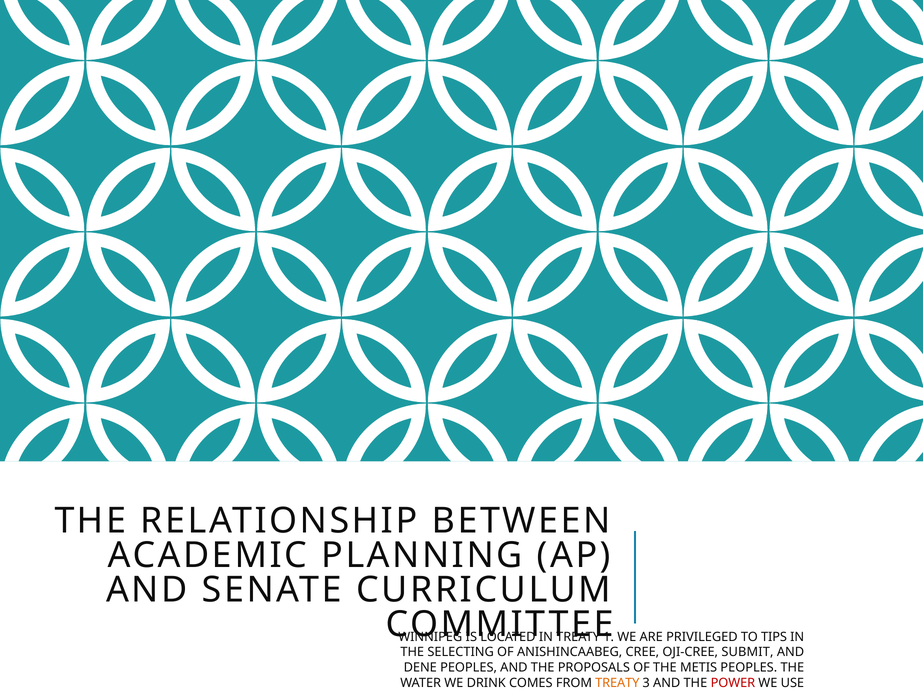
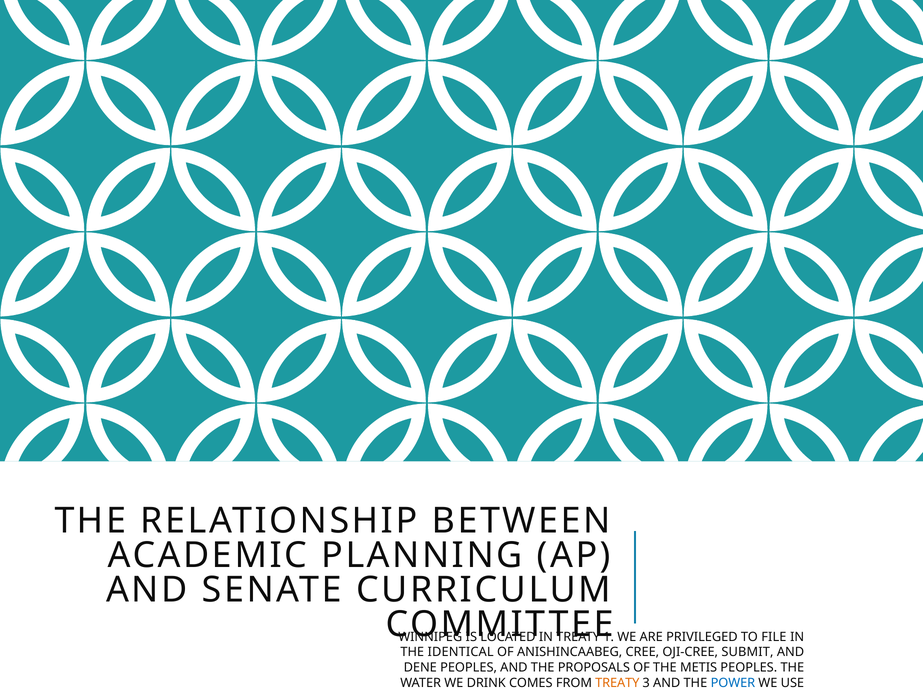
TIPS: TIPS -> FILE (774, 637)
SELECTING: SELECTING -> IDENTICAL (461, 652)
POWER colour: red -> blue (733, 683)
